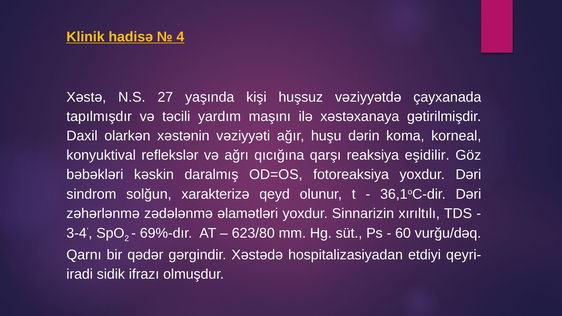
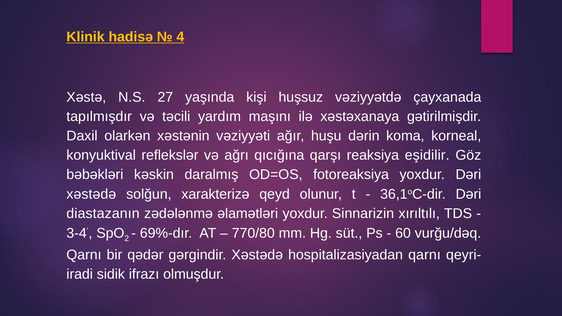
sindrom: sindrom -> xəstədə (91, 194)
zəhərlənmə: zəhərlənmə -> diastazanın (103, 214)
623/80: 623/80 -> 770/80 (253, 233)
hospitalizasiyadan etdiyi: etdiyi -> qarnı (424, 255)
